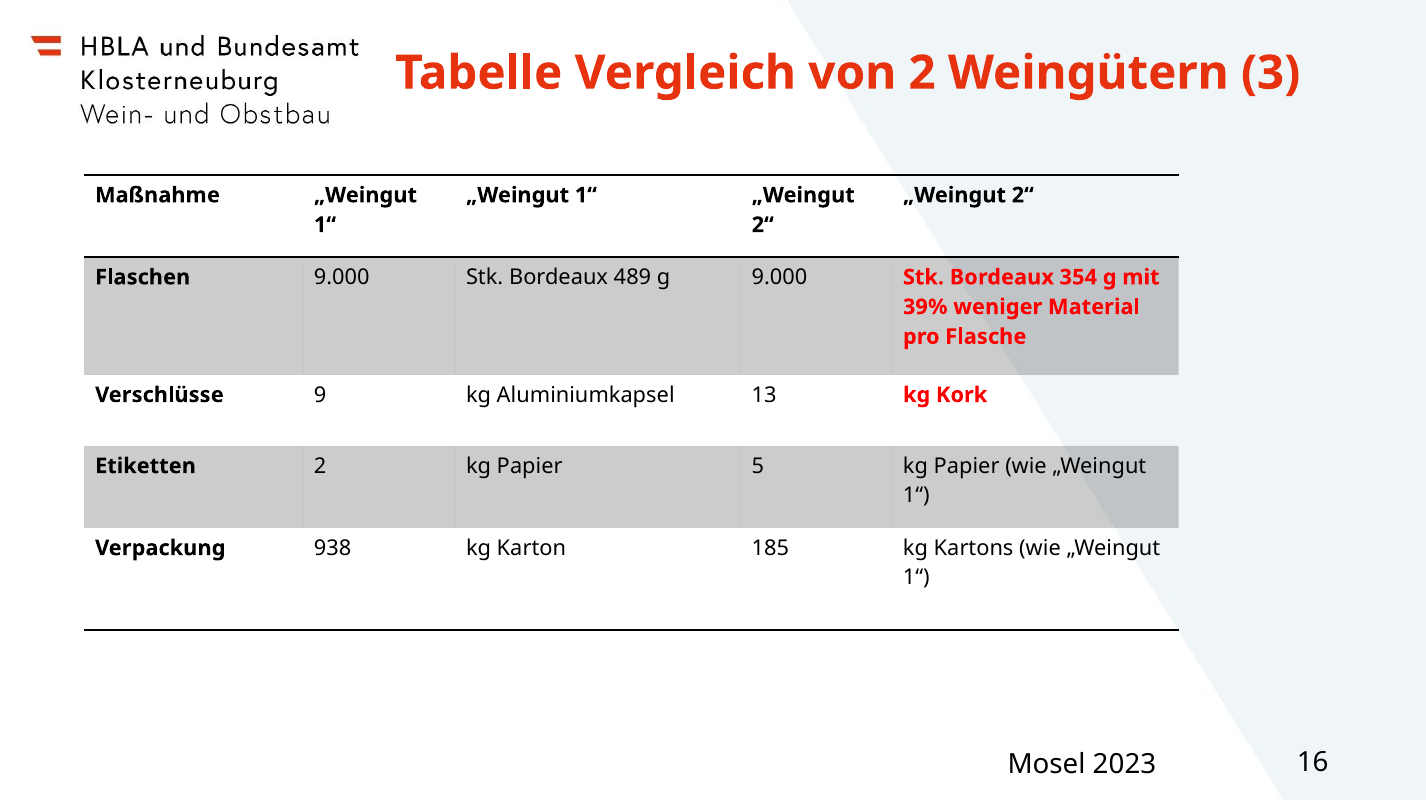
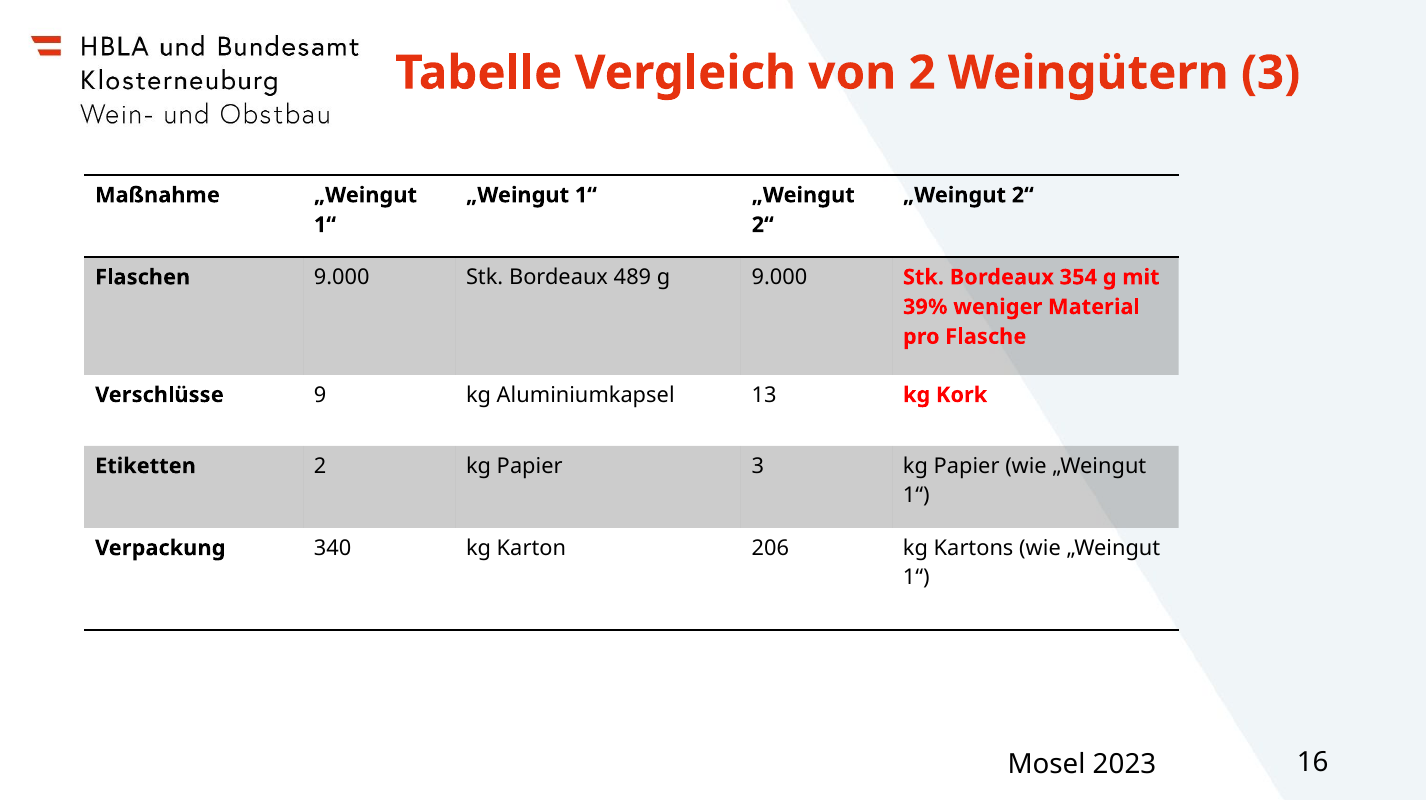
Papier 5: 5 -> 3 (758, 466)
938: 938 -> 340 (333, 548)
185: 185 -> 206 (770, 548)
